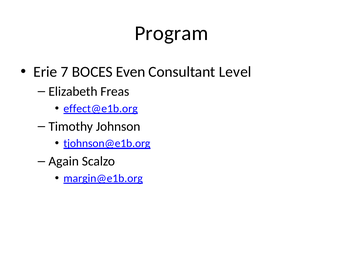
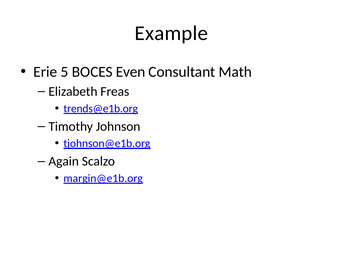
Program: Program -> Example (171, 33)
7: 7 -> 5 (65, 72)
Level: Level -> Math (235, 72)
effect@e1b.org: effect@e1b.org -> trends@e1b.org (101, 109)
